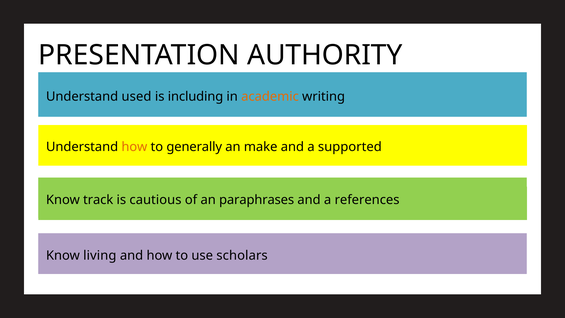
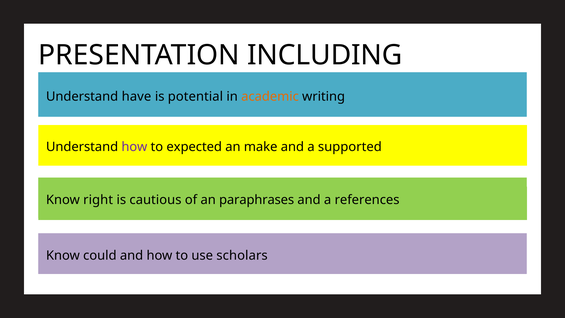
AUTHORITY: AUTHORITY -> INCLUDING (325, 55)
used: used -> have (136, 97)
including: including -> potential (195, 97)
how colour: orange -> purple (134, 147)
generally: generally -> expected (194, 147)
track: track -> right (98, 200)
living: living -> could (100, 256)
